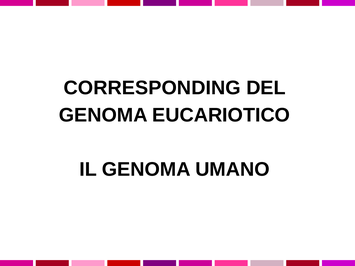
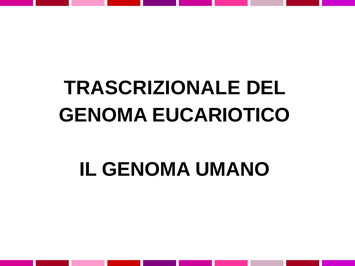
CORRESPONDING: CORRESPONDING -> TRASCRIZIONALE (152, 88)
